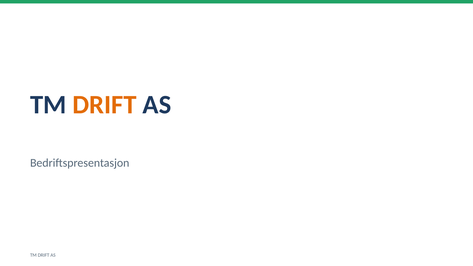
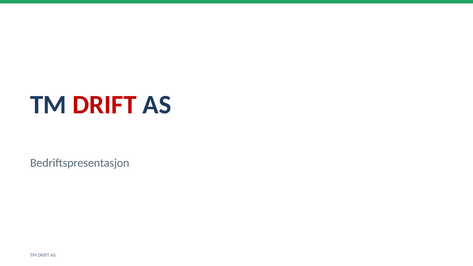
DRIFT colour: orange -> red (105, 105)
